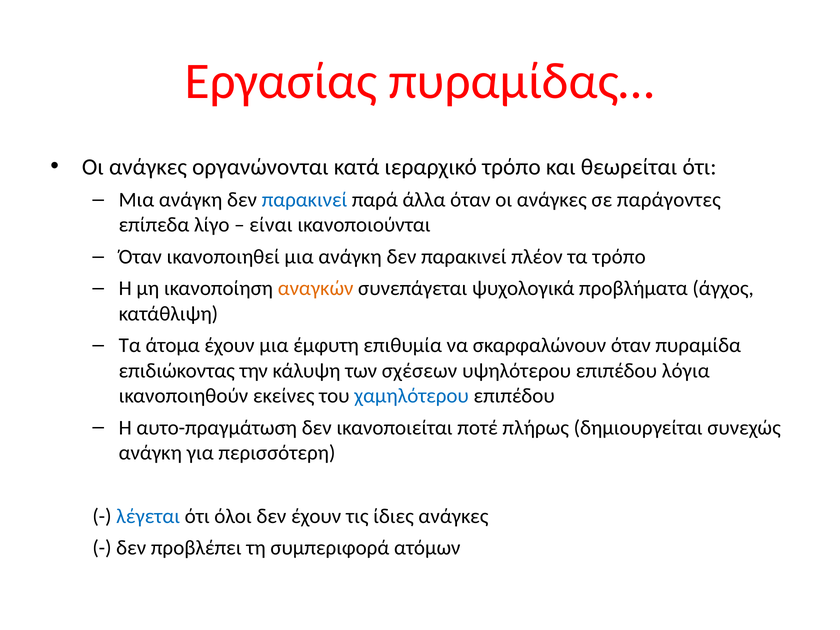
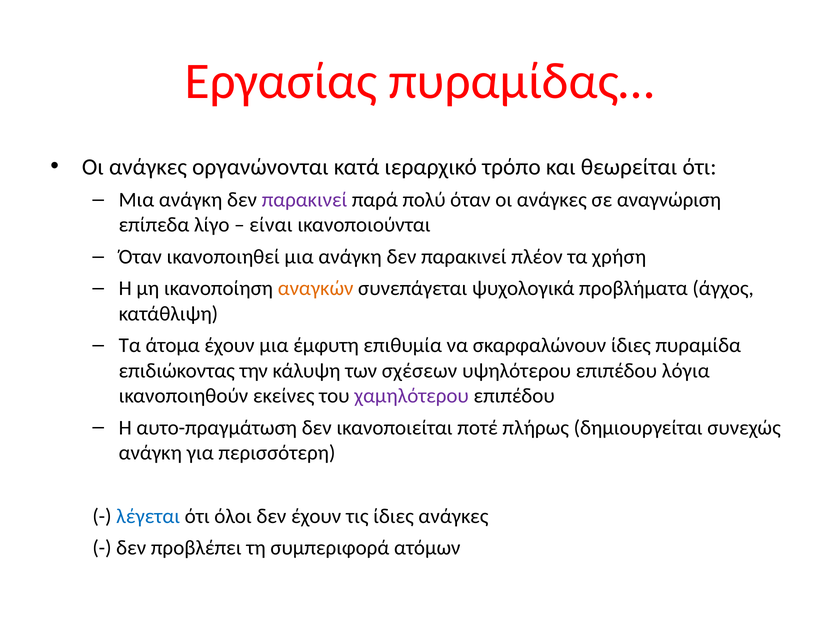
παρακινεί colour: blue -> purple (305, 200)
άλλα: άλλα -> πολύ (424, 200)
παράγοντες: παράγοντες -> αναγνώριση (669, 200)
τα τρόπο: τρόπο -> χρήση (619, 257)
σκαρφαλώνουν όταν: όταν -> ίδιες (631, 345)
χαμηλότερου colour: blue -> purple (412, 396)
